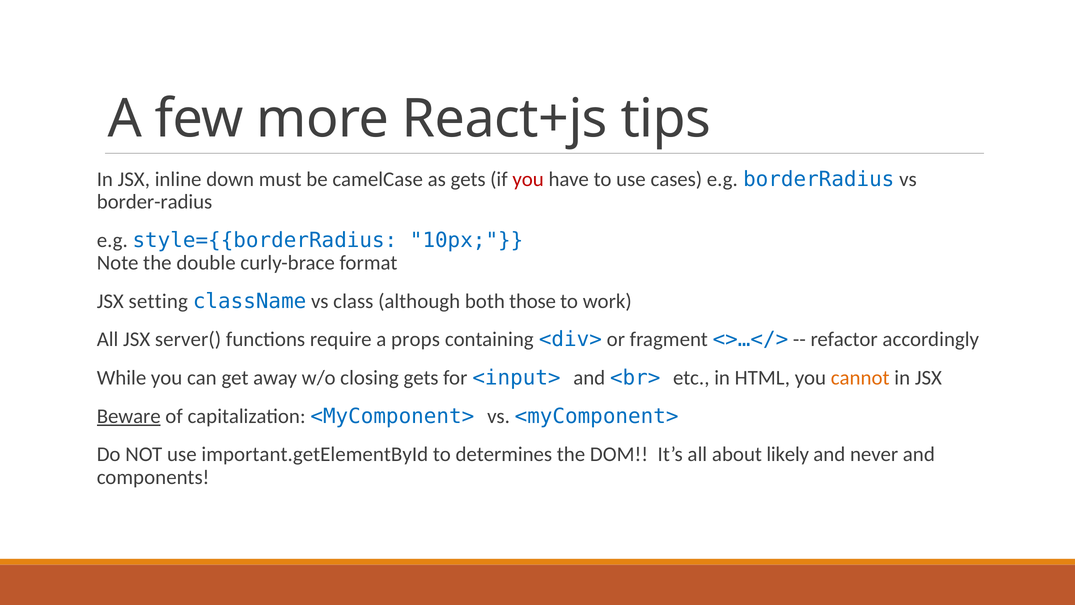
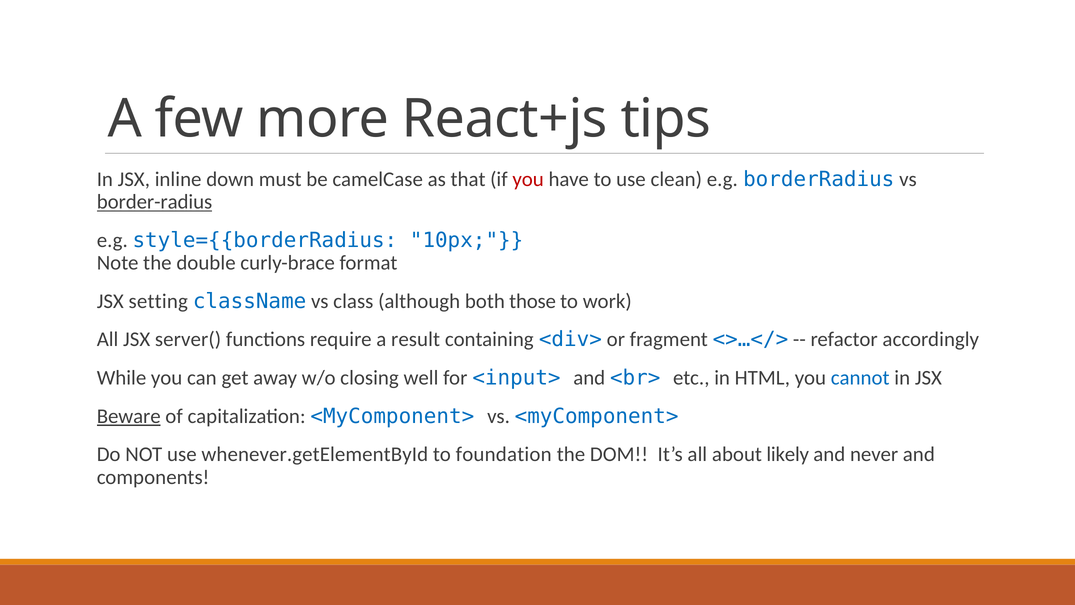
as gets: gets -> that (468, 179)
cases: cases -> clean (676, 179)
border-radius underline: none -> present (154, 202)
props: props -> result (416, 339)
closing gets: gets -> well (421, 378)
cannot colour: orange -> blue (860, 378)
important.getElementById: important.getElementById -> whenever.getElementById (315, 454)
determines: determines -> foundation (504, 454)
